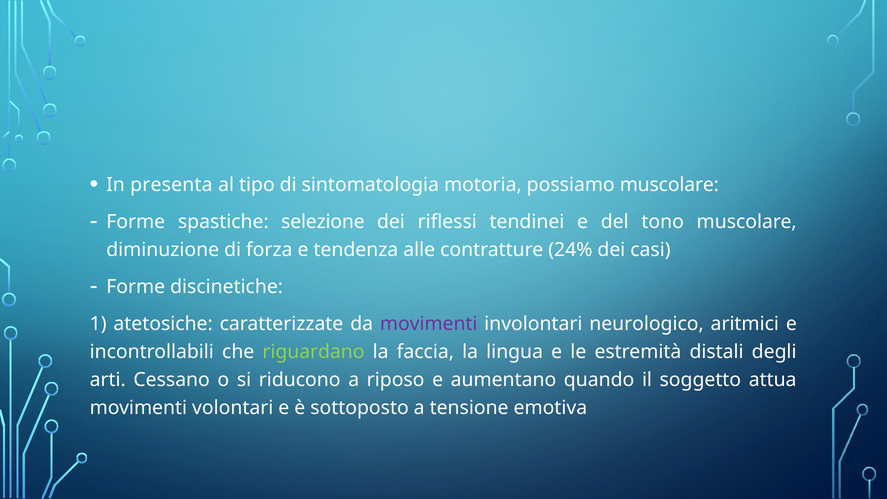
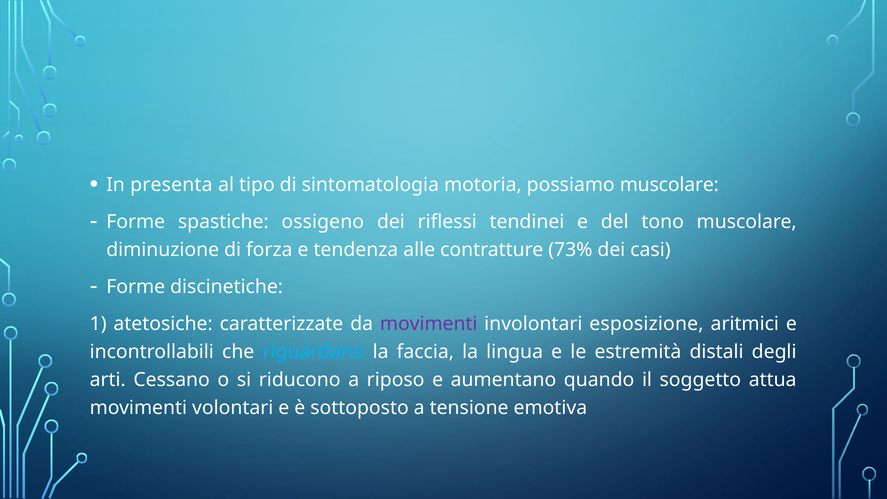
selezione: selezione -> ossigeno (323, 222)
24%: 24% -> 73% (570, 250)
neurologico: neurologico -> esposizione (646, 324)
riguardano colour: light green -> light blue (313, 352)
